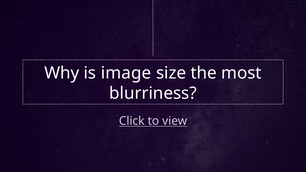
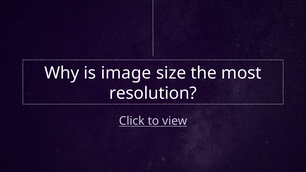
blurriness: blurriness -> resolution (153, 93)
